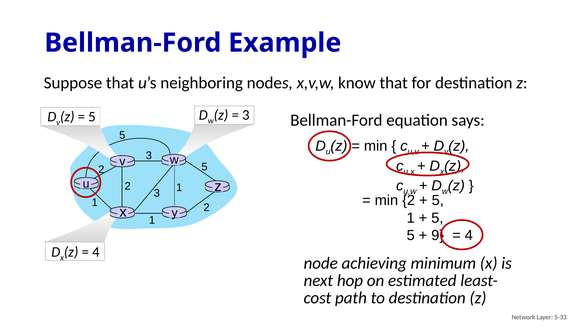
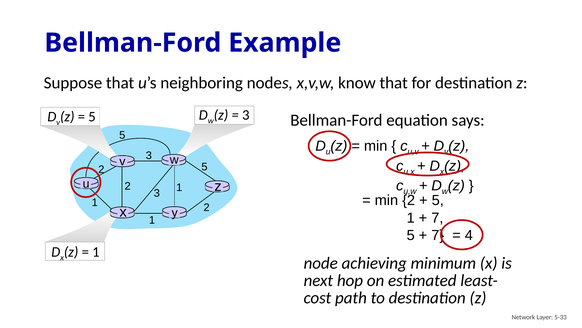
5: 5 -> 7 (437, 217)
9: 9 -> 7 (438, 235)
4: 4 -> 1 (96, 251)
